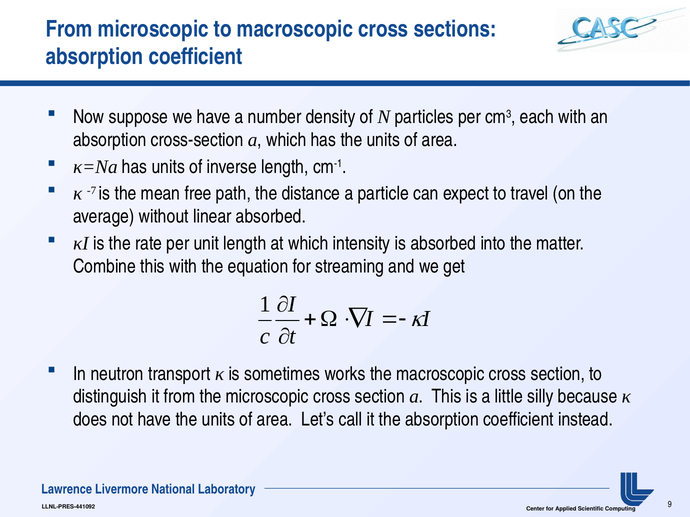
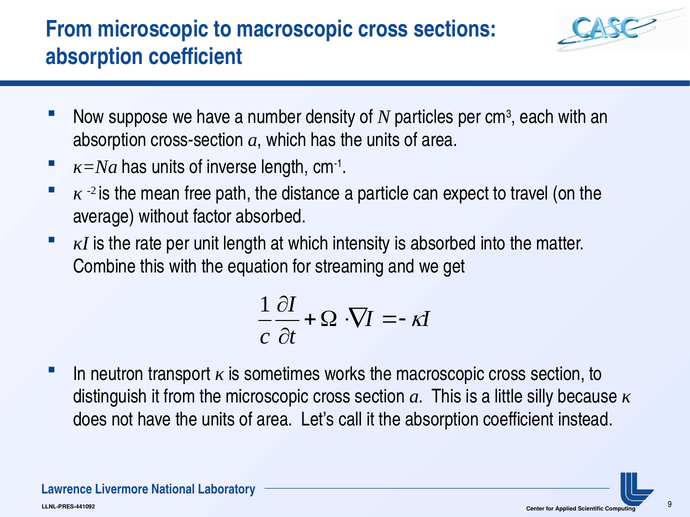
-7: -7 -> -2 (92, 191)
linear: linear -> factor (212, 217)
